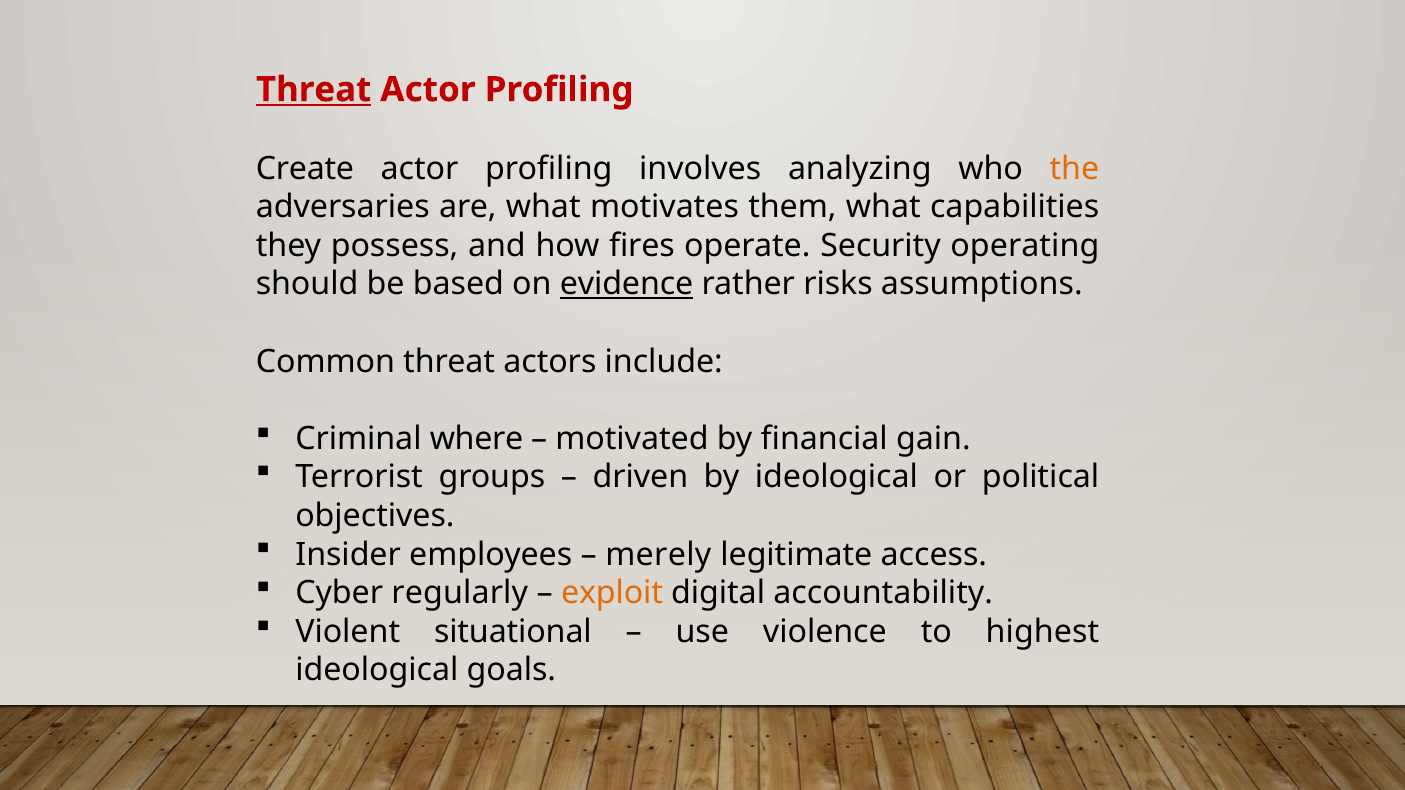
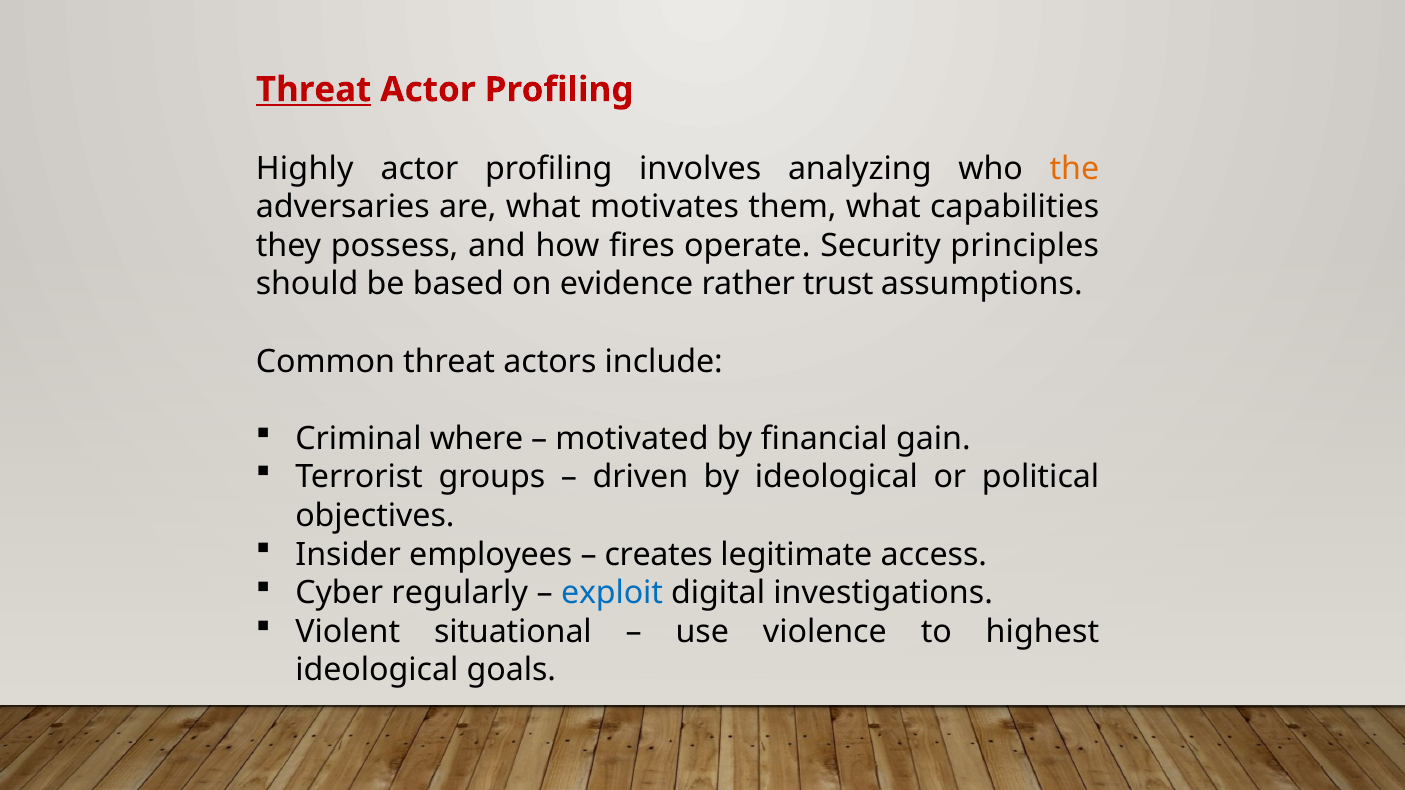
Create: Create -> Highly (305, 168)
operating: operating -> principles (1025, 246)
evidence underline: present -> none (627, 284)
risks: risks -> trust (838, 284)
merely: merely -> creates (659, 555)
exploit colour: orange -> blue (612, 593)
accountability: accountability -> investigations (883, 593)
